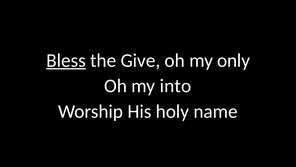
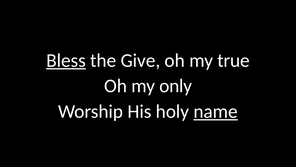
only: only -> true (233, 60)
into: into -> only (176, 86)
name underline: none -> present (216, 111)
